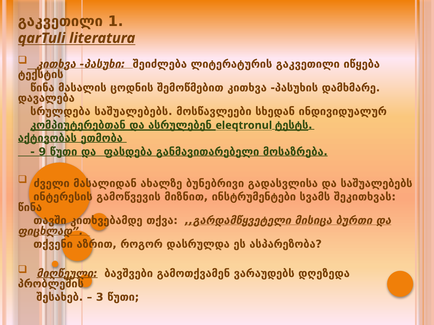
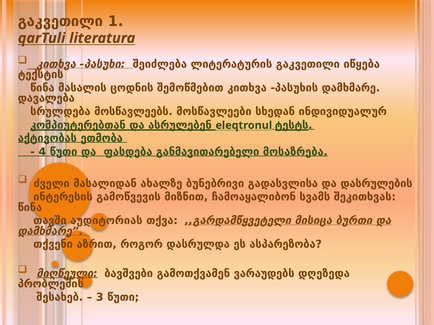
სრულდება საშუალებებს: საშუალებებს -> მოსწავლეებს (133, 112)
9: 9 -> 4 (42, 152)
და საშუალებებს: საშუალებებს -> დასრულების (376, 184)
ინსტრუმენტები: ინსტრუმენტები -> ჩამოაყალიბონ (254, 197)
კითხვებამდე: კითხვებამდე -> აუდიტორიას (106, 221)
ფიცხლად: ფიცხლად -> დამხმარე (50, 231)
